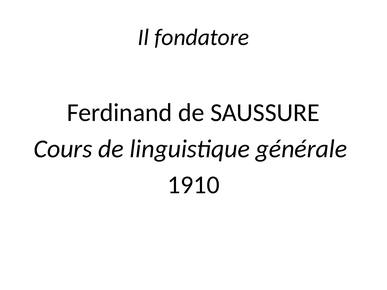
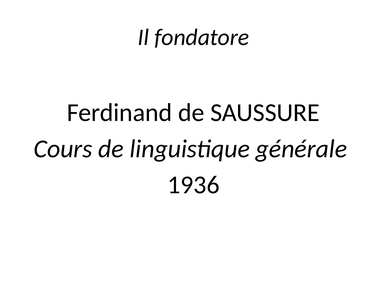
1910: 1910 -> 1936 (193, 185)
